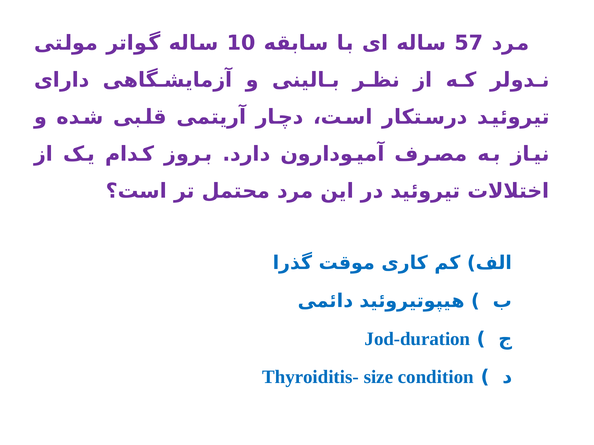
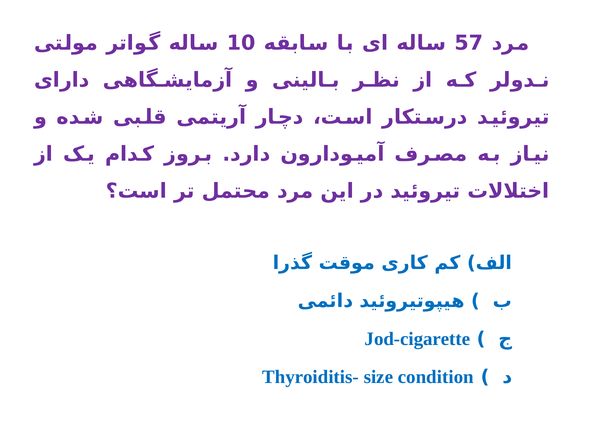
Jod-duration: Jod-duration -> Jod-cigarette (417, 339)
